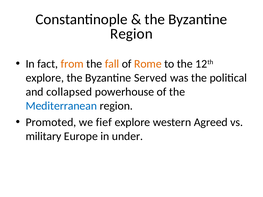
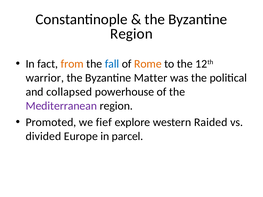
fall colour: orange -> blue (112, 64)
explore: explore -> warrior (45, 78)
Served: Served -> Matter (151, 78)
Mediterranean colour: blue -> purple (61, 106)
Agreed: Agreed -> Raided (211, 122)
military: military -> divided (43, 136)
under: under -> parcel (128, 136)
